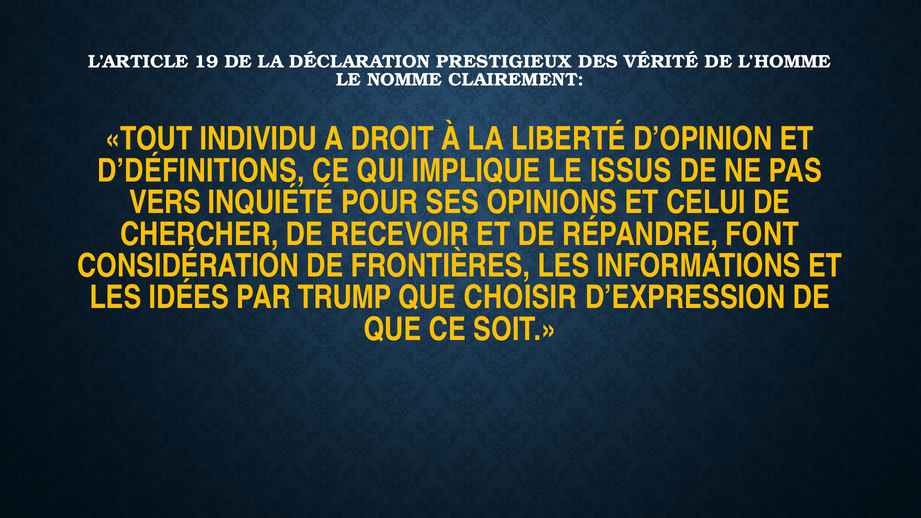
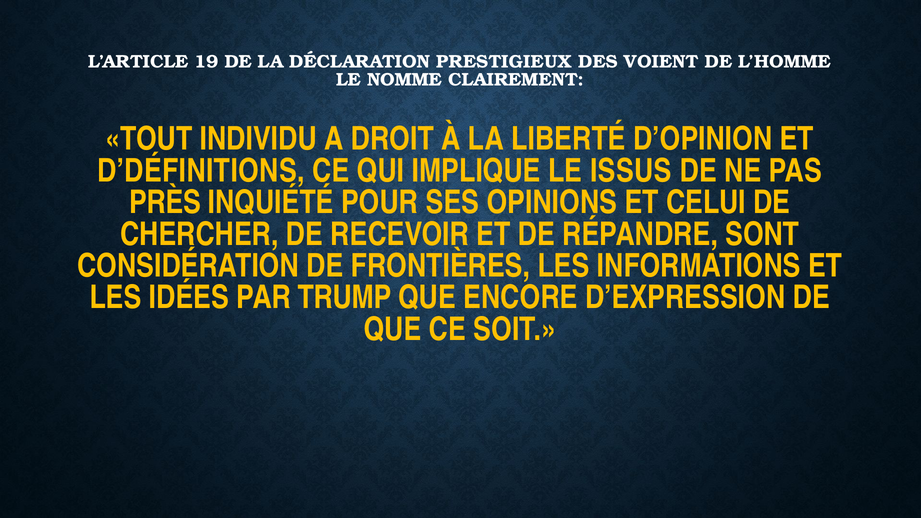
VÉRITÉ: VÉRITÉ -> VOIENT (661, 62)
VERS: VERS -> PRÈS (165, 203)
FONT: FONT -> SONT (762, 234)
CHOISIR: CHOISIR -> ENCORE (520, 298)
